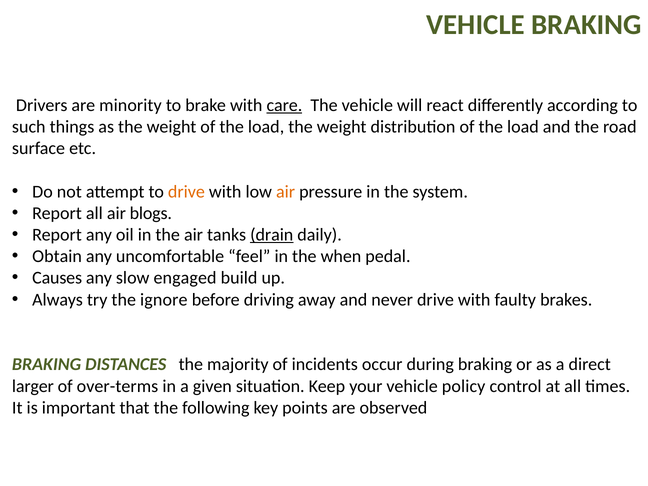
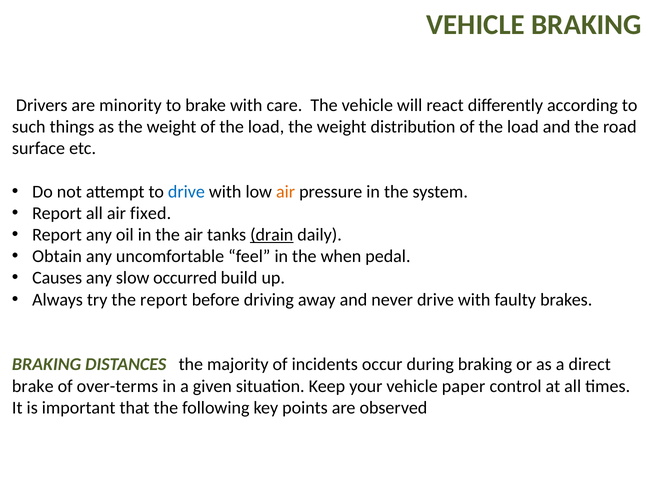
care underline: present -> none (284, 105)
drive colour: orange -> blue (186, 192)
blogs: blogs -> fixed (151, 213)
engaged: engaged -> occurred (185, 278)
the ignore: ignore -> report (164, 300)
larger: larger -> brake (33, 386)
policy: policy -> paper (464, 386)
